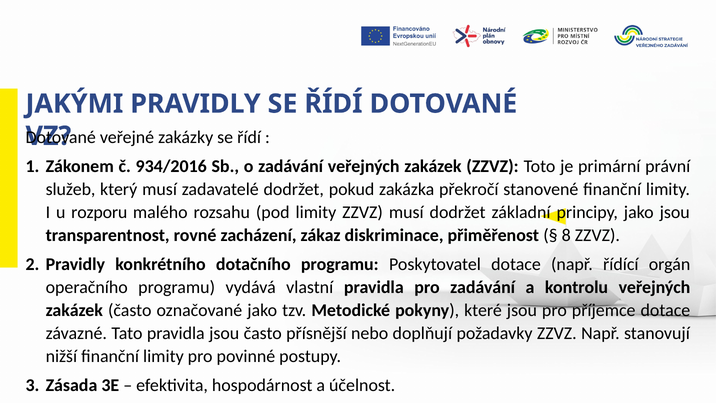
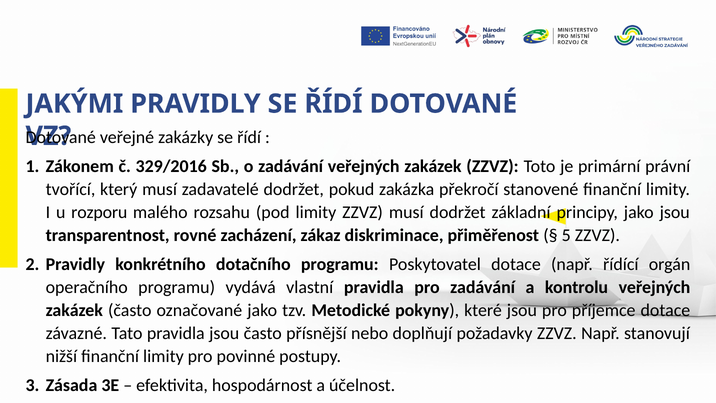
934/2016: 934/2016 -> 329/2016 (171, 166)
služeb: služeb -> tvořící (71, 189)
8: 8 -> 5 (566, 235)
